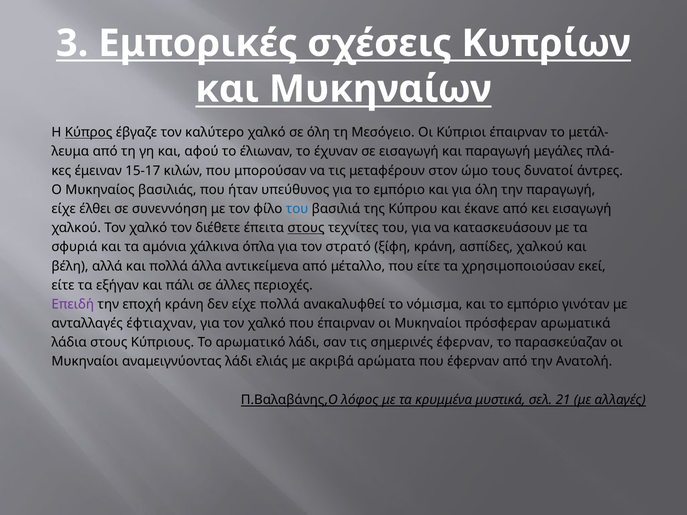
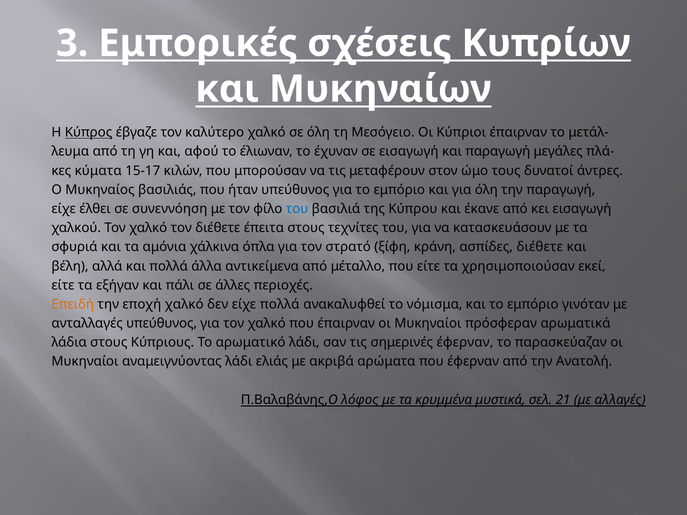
έμειναν: έμειναν -> κύματα (98, 171)
στους underline: present -> none (306, 228)
ασπίδες χαλκού: χαλκού -> διέθετε (540, 247)
Επειδή colour: purple -> orange (73, 304)
εποχή κράνη: κράνη -> χαλκό (184, 304)
ανταλλαγές έφτιαχναν: έφτιαχναν -> υπεύθυνος (162, 324)
